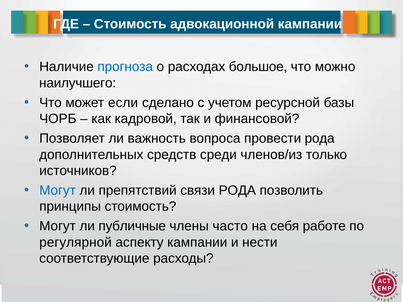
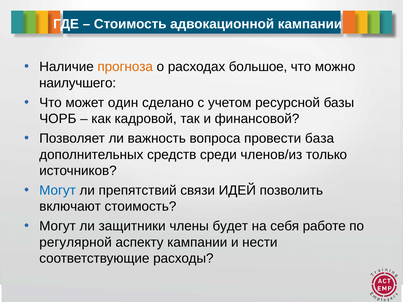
прогноза colour: blue -> orange (125, 67)
если: если -> один (123, 103)
провести рода: рода -> база (320, 139)
связи РОДА: РОДА -> ИДЕЙ (237, 191)
принципы: принципы -> включают (70, 207)
публичные: публичные -> защитники (132, 226)
часто: часто -> будет (230, 226)
